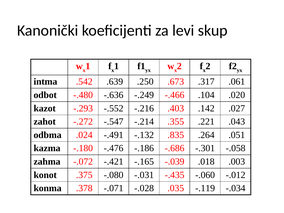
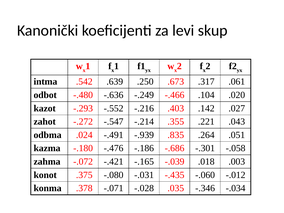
-.132: -.132 -> -.939 (144, 135)
-.119: -.119 -> -.346 (205, 188)
